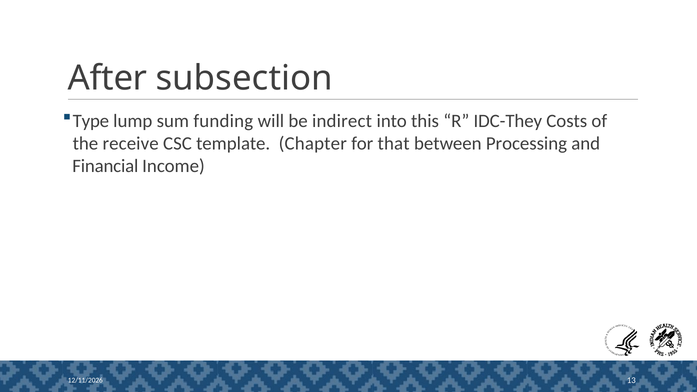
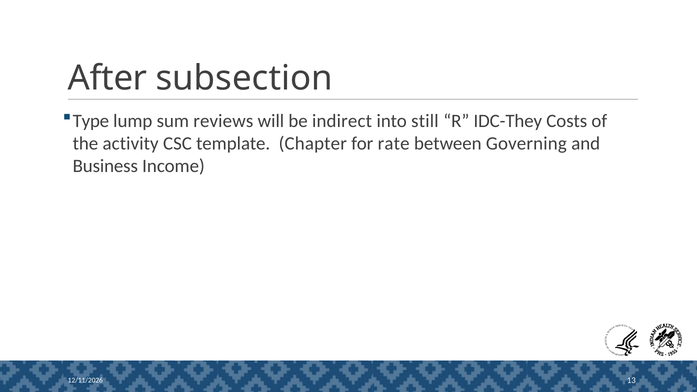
funding: funding -> reviews (223, 121)
this: this -> still (425, 121)
receive: receive -> activity (131, 144)
that: that -> rate (394, 144)
Processing: Processing -> Governing (526, 144)
Financial: Financial -> Business (105, 166)
